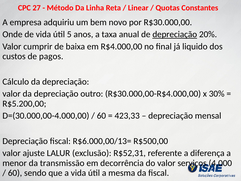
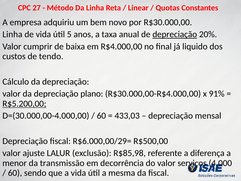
Onde: Onde -> Linha (12, 34)
pagos: pagos -> tendo (51, 56)
outro: outro -> plano (92, 94)
30%: 30% -> 91% (217, 94)
R$5.200,00; underline: none -> present (24, 104)
423,33: 423,33 -> 433,03 (127, 116)
R$6.000,00/13=: R$6.000,00/13= -> R$6.000,00/29= (102, 141)
R$52,31: R$52,31 -> R$85,98 (130, 153)
